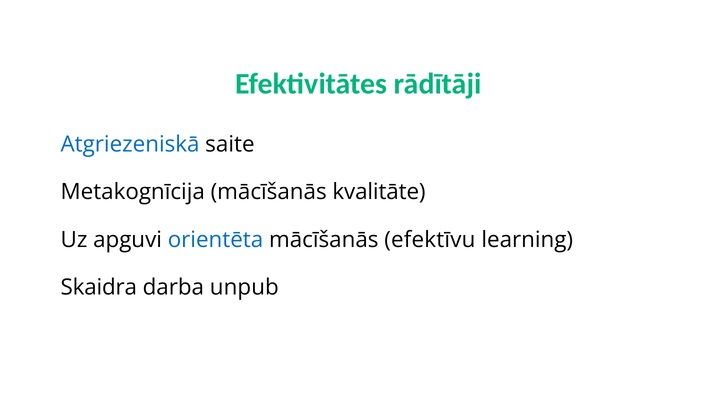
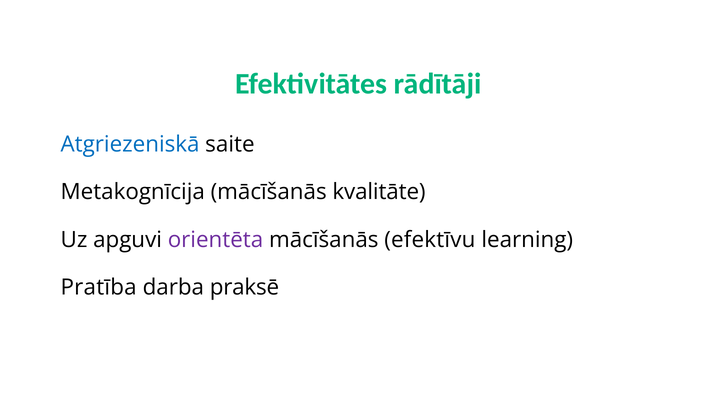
orientēta colour: blue -> purple (216, 240)
Skaidra: Skaidra -> Pratība (99, 288)
unpub: unpub -> praksē (244, 288)
